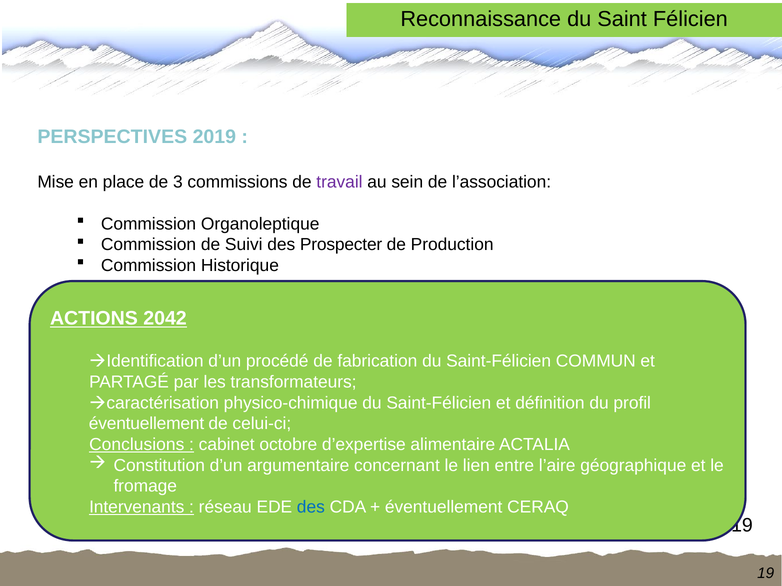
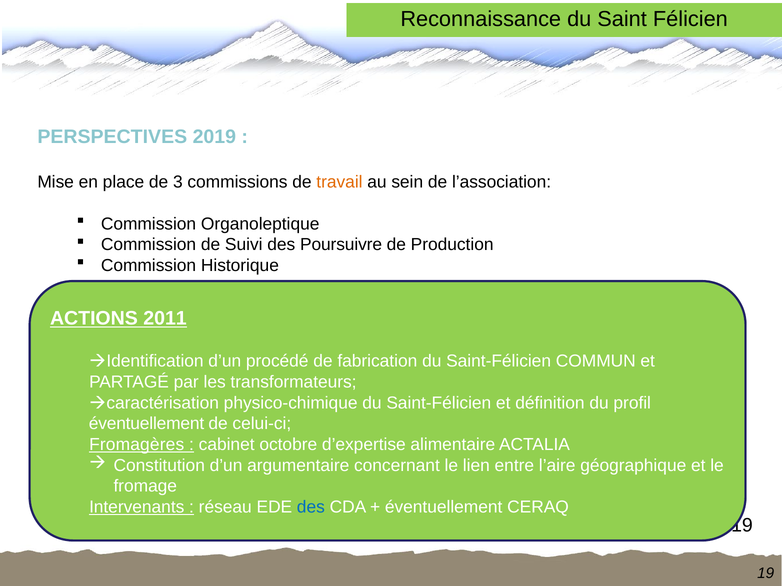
travail colour: purple -> orange (339, 182)
Prospecter: Prospecter -> Poursuivre (341, 245)
2042: 2042 -> 2011 (165, 319)
Conclusions: Conclusions -> Fromagères (137, 445)
